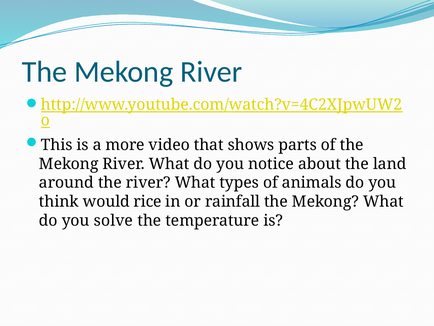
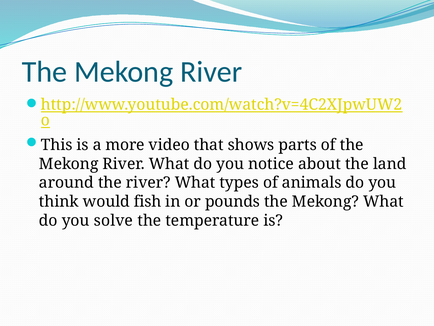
rice: rice -> fish (148, 201)
rainfall: rainfall -> pounds (233, 201)
